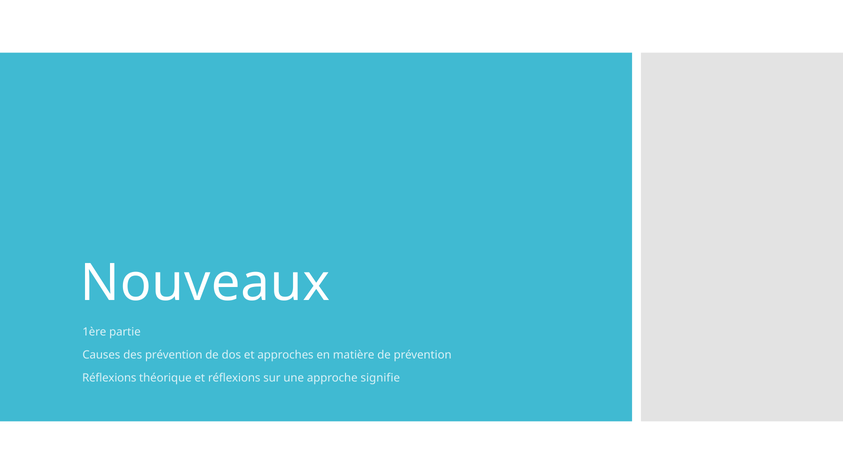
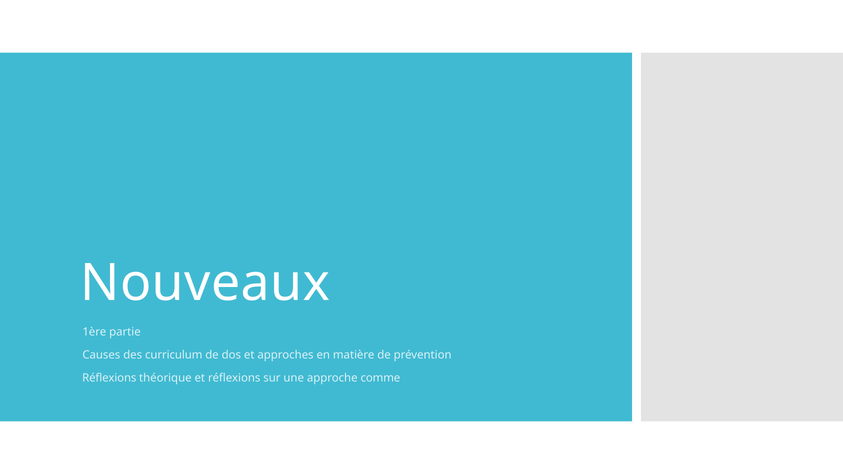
des prévention: prévention -> curriculum (174, 355)
signifie: signifie -> comme (380, 378)
